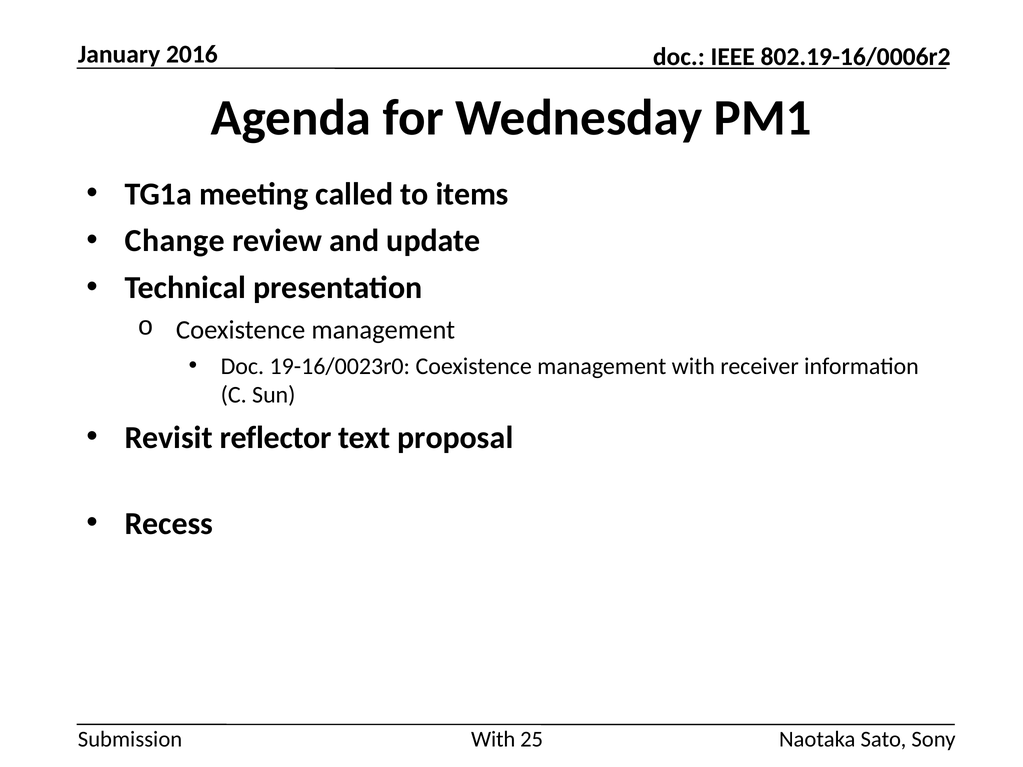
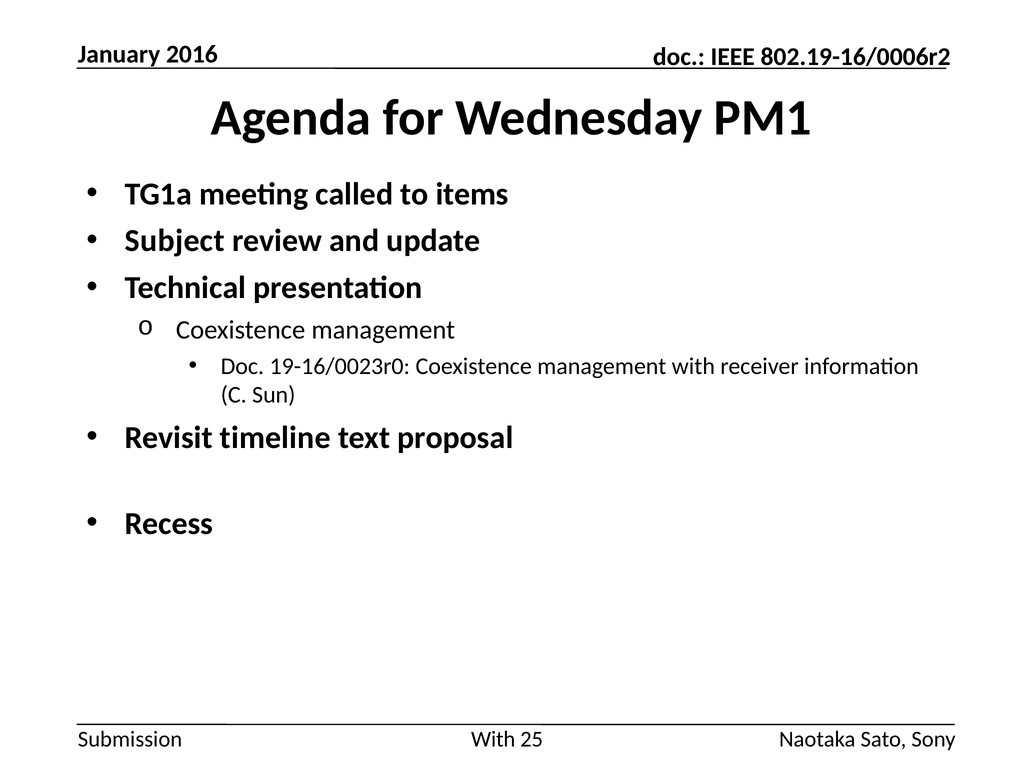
Change: Change -> Subject (175, 241)
reflector: reflector -> timeline (275, 438)
